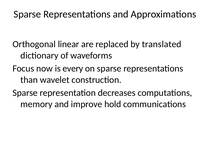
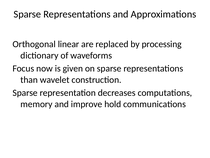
translated: translated -> processing (162, 44)
every: every -> given (73, 68)
